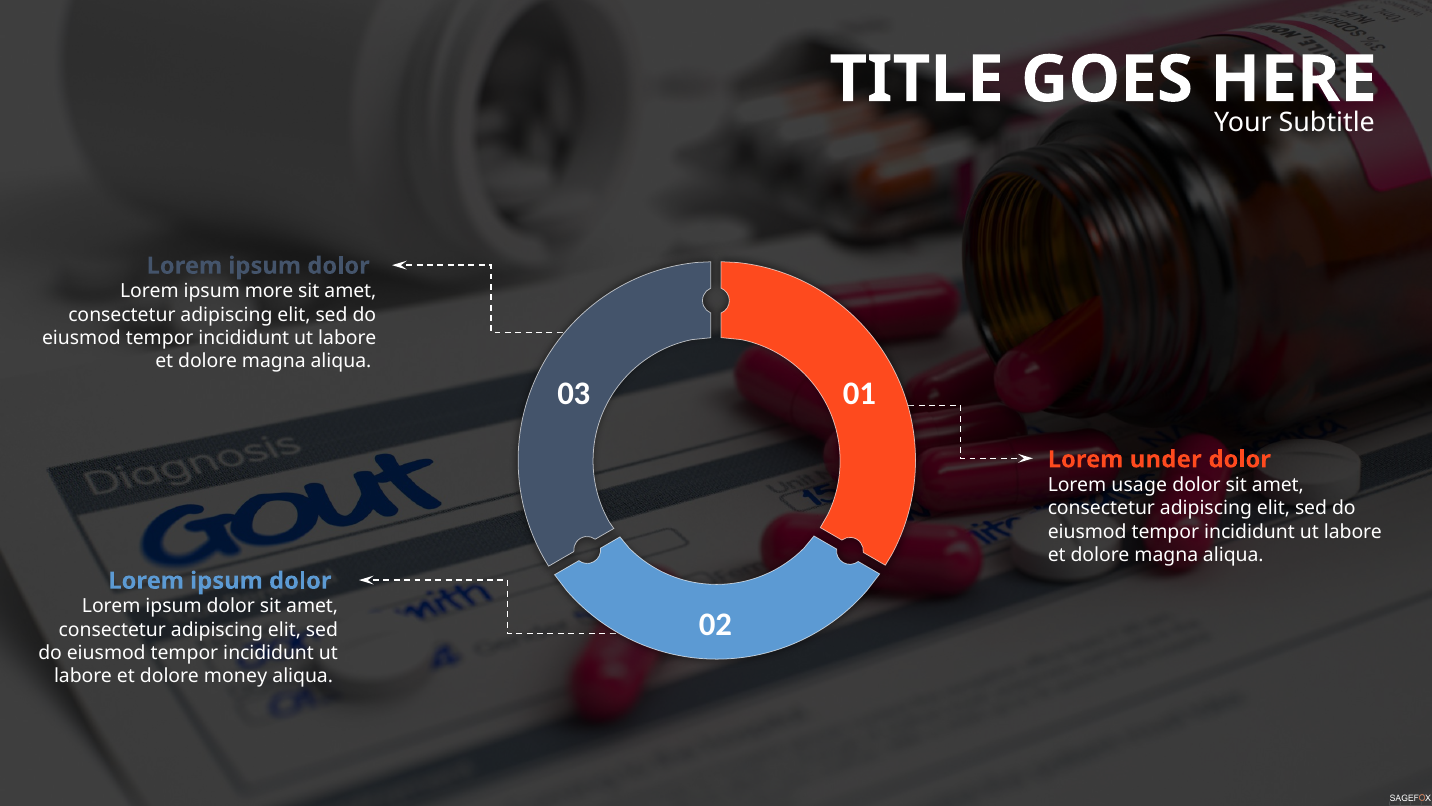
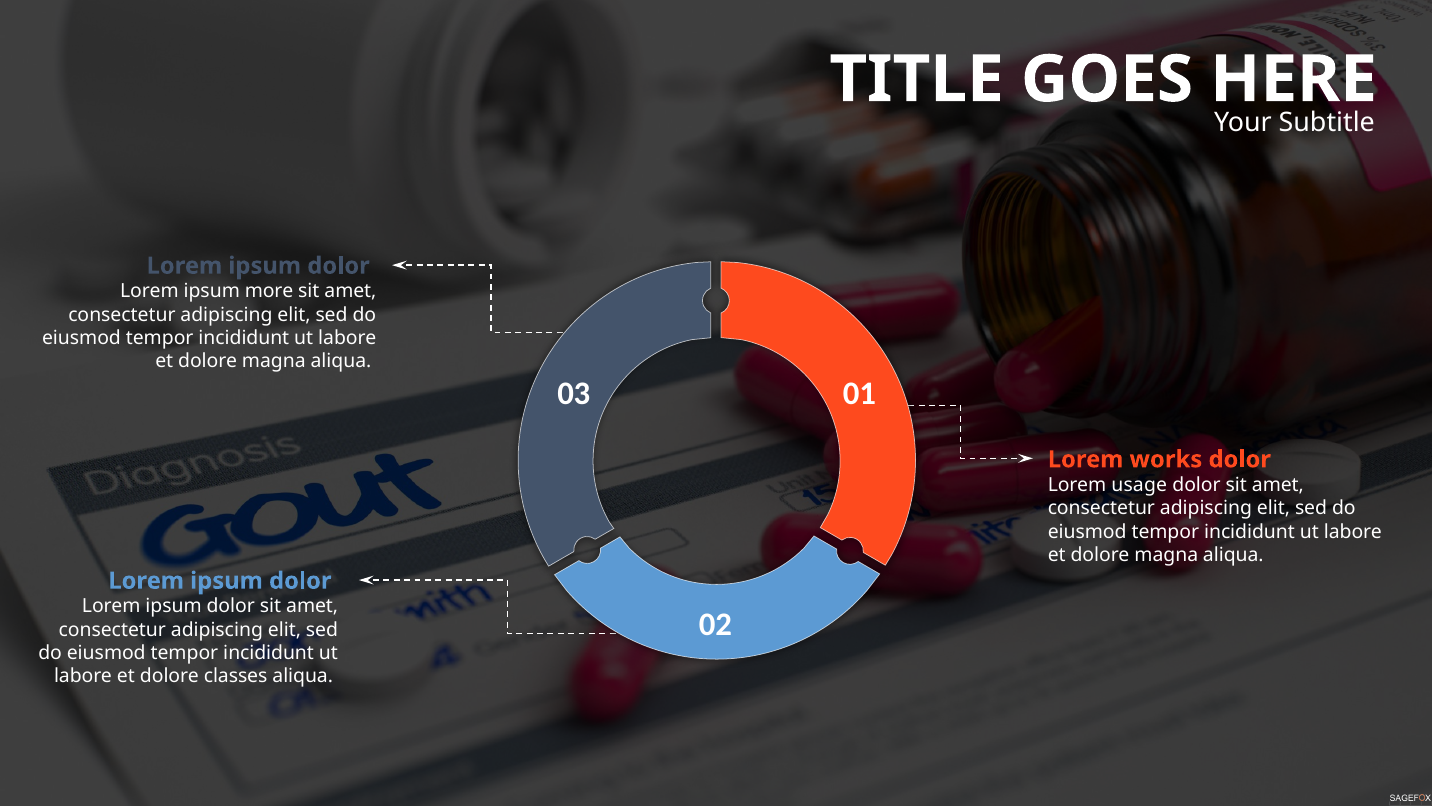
under: under -> works (1166, 459)
money: money -> classes (236, 676)
